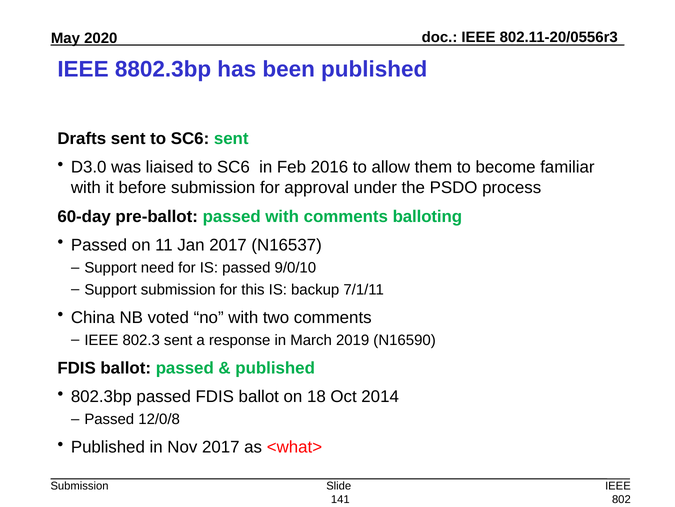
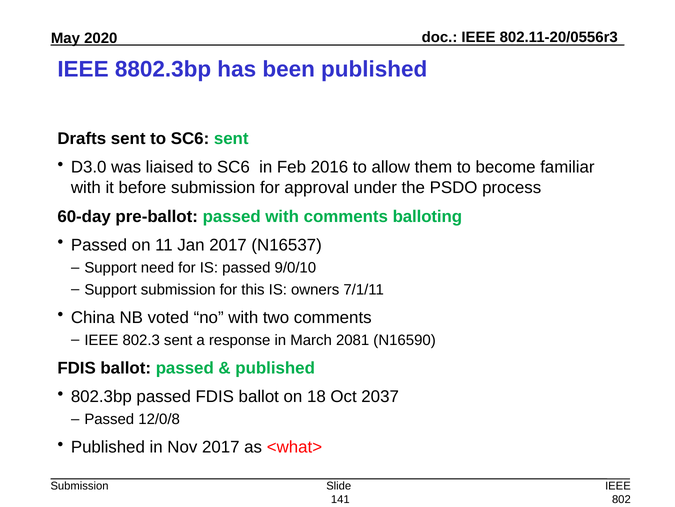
backup: backup -> owners (315, 289)
2019: 2019 -> 2081 (353, 340)
2014: 2014 -> 2037 (380, 396)
